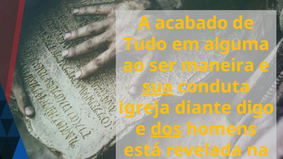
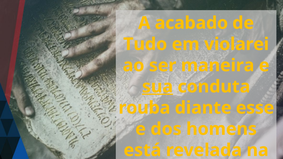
alguma: alguma -> violarei (237, 44)
igreja: igreja -> rouba (144, 108)
digo: digo -> esse (255, 108)
dos underline: present -> none (166, 129)
